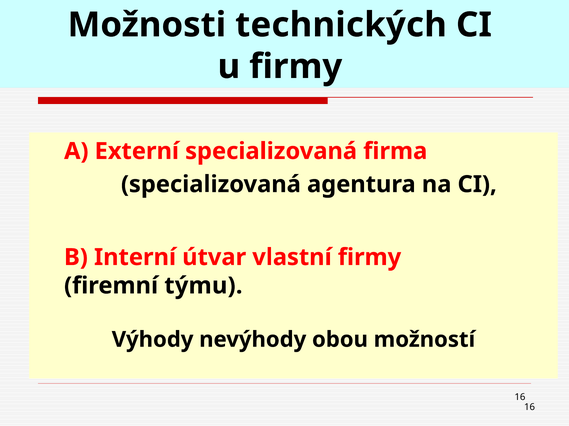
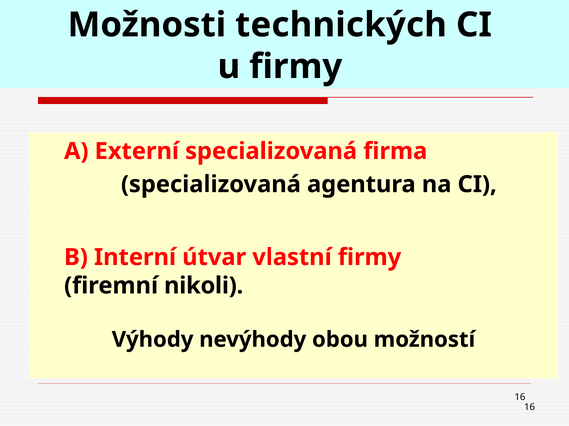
týmu: týmu -> nikoli (204, 286)
